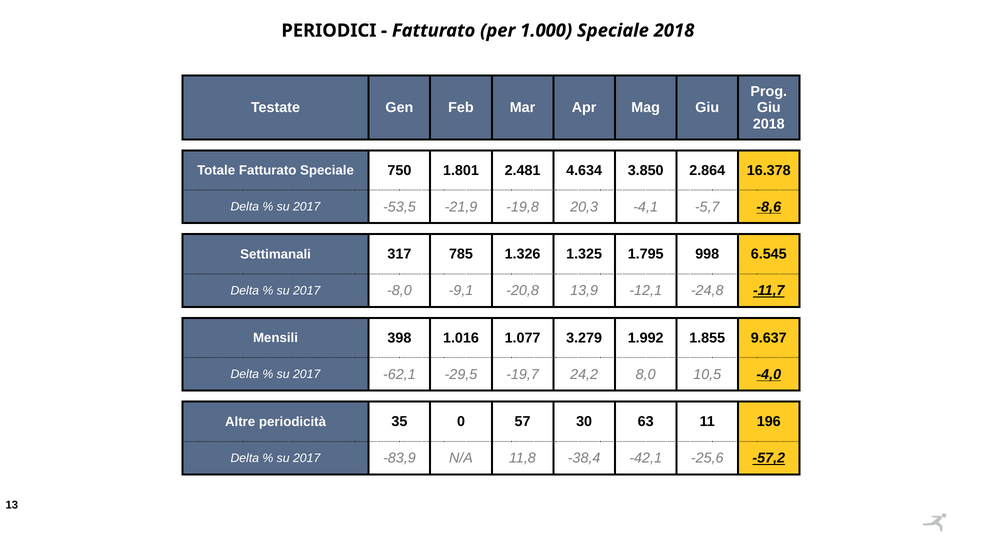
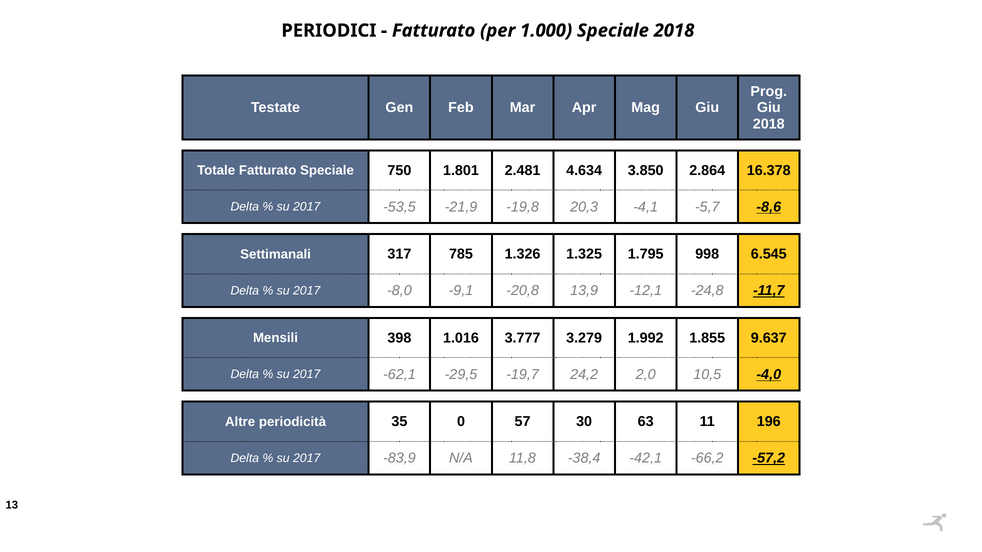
1.077: 1.077 -> 3.777 (523, 338)
8,0: 8,0 -> 2,0 (646, 375)
-25,6: -25,6 -> -66,2 (707, 458)
